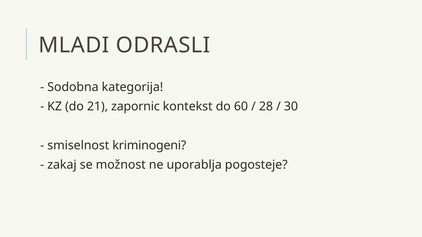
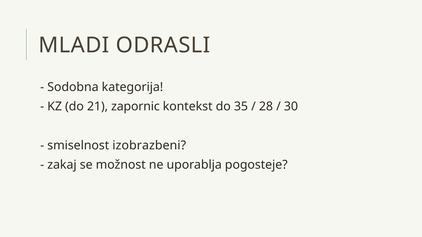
60: 60 -> 35 (241, 107)
kriminogeni: kriminogeni -> izobrazbeni (149, 146)
